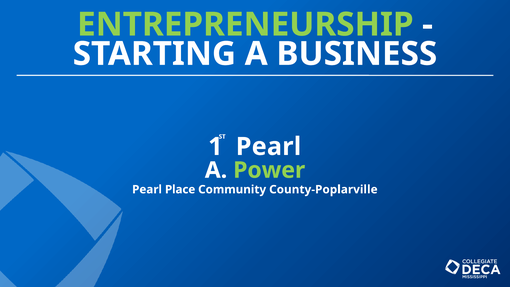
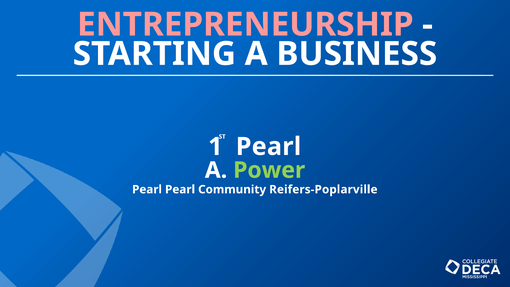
ENTREPRENEURSHIP colour: light green -> pink (245, 25)
Place: Place -> Pearl (180, 189)
County-Poplarville: County-Poplarville -> Reifers-Poplarville (323, 189)
